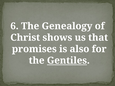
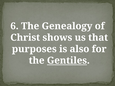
promises: promises -> purposes (34, 49)
